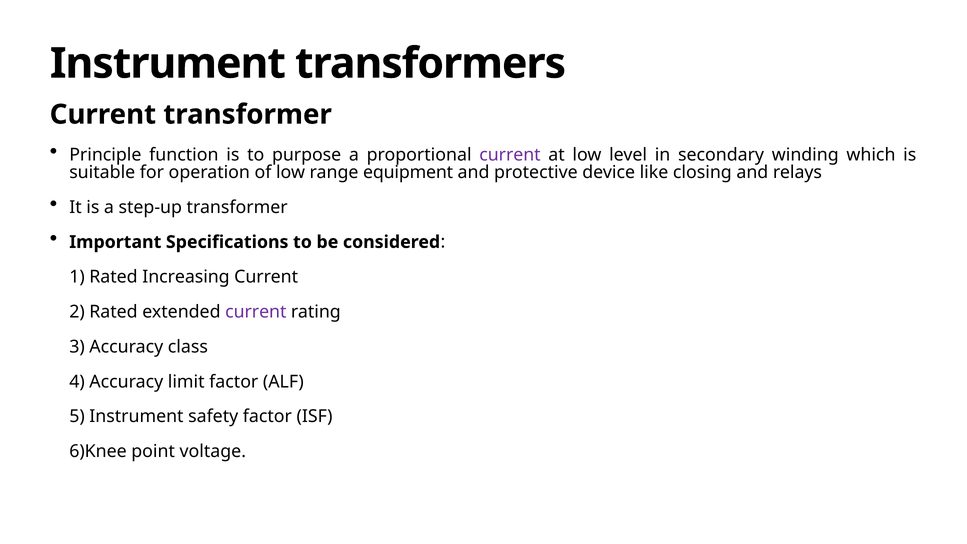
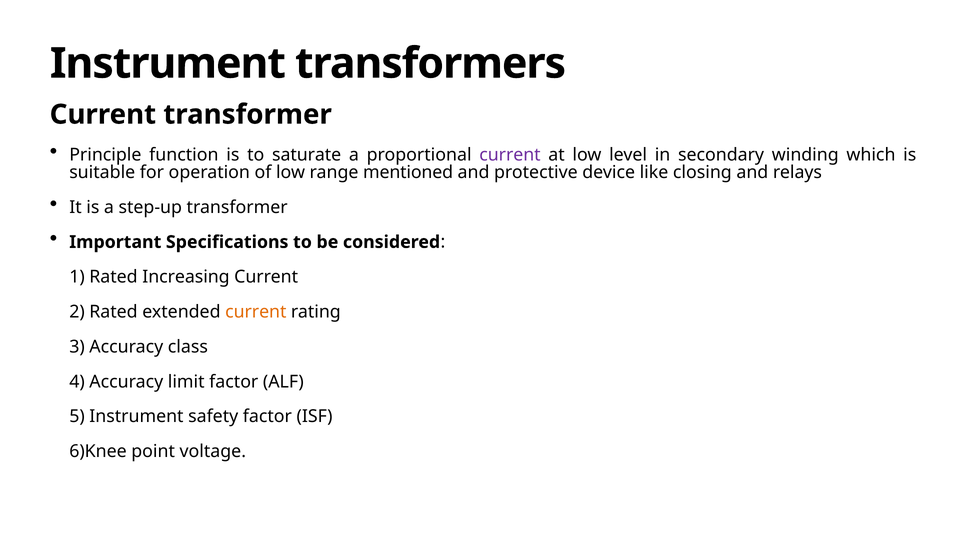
purpose: purpose -> saturate (307, 155)
equipment: equipment -> mentioned (408, 172)
current colour: purple -> orange (256, 312)
